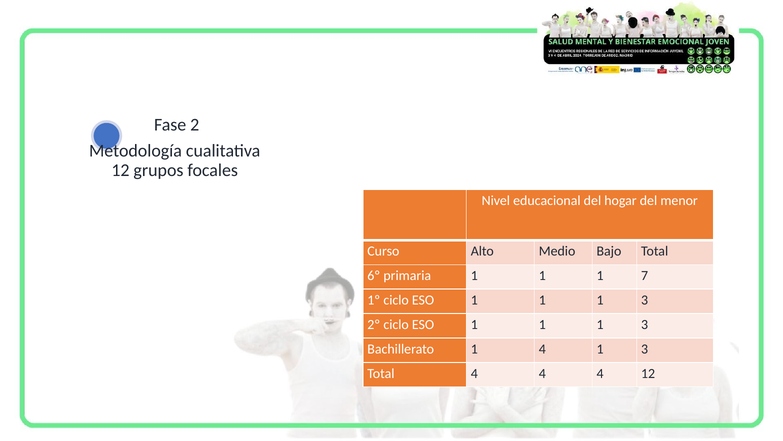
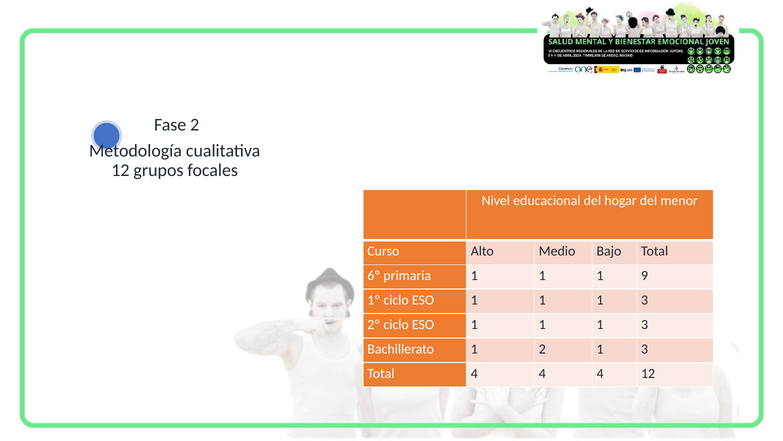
7: 7 -> 9 (645, 275)
1 4: 4 -> 2 (542, 349)
